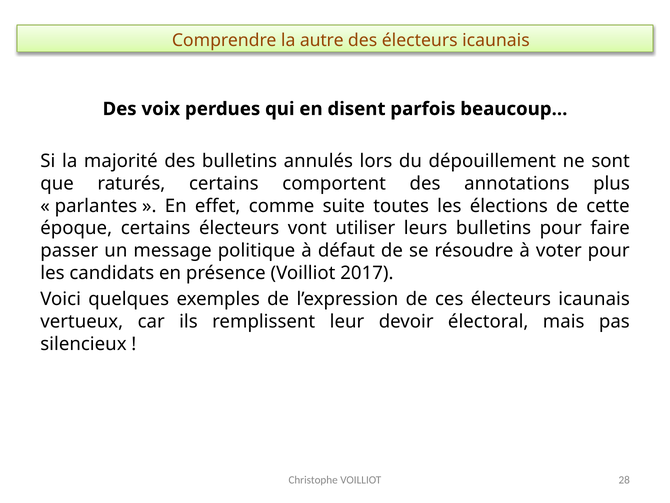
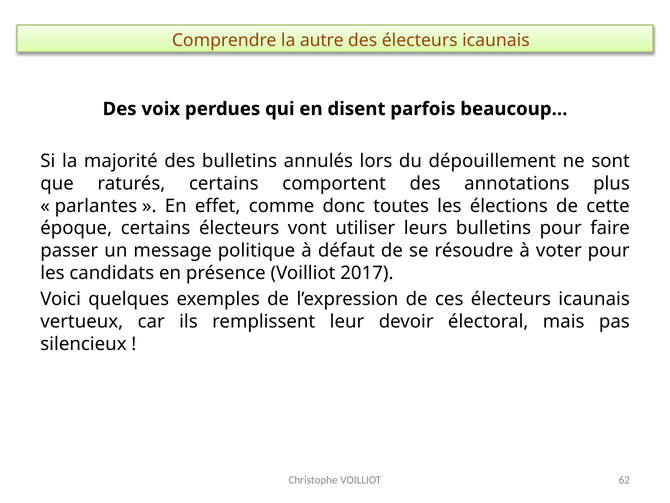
suite: suite -> donc (344, 206)
28: 28 -> 62 (624, 480)
